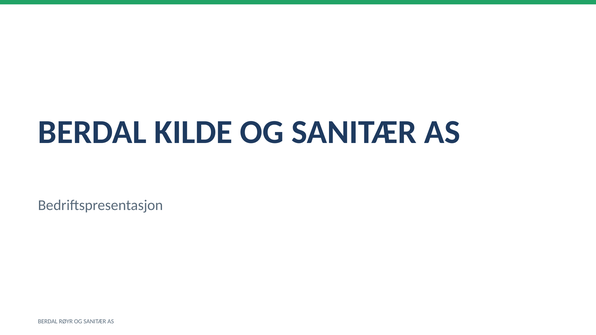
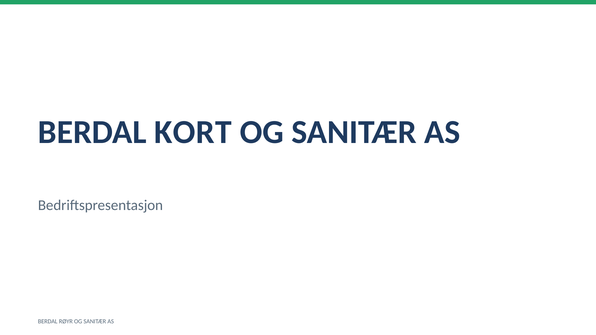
KILDE: KILDE -> KORT (193, 132)
